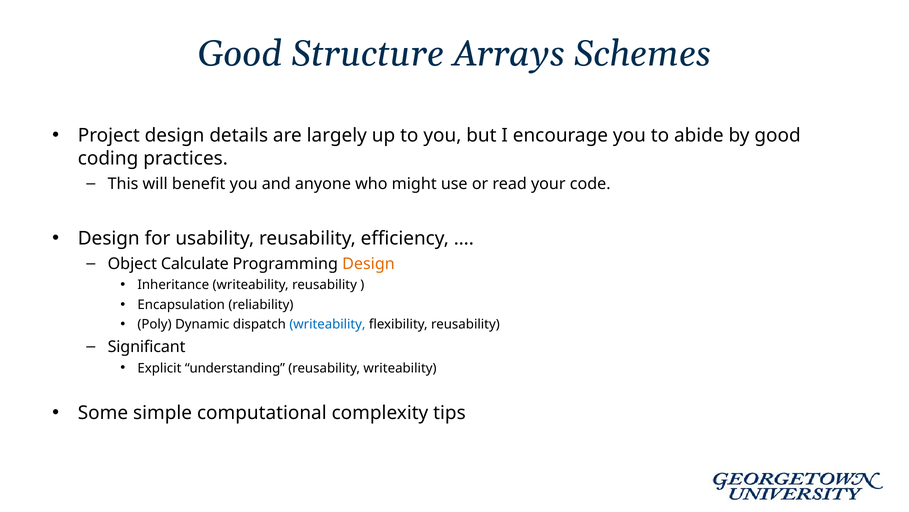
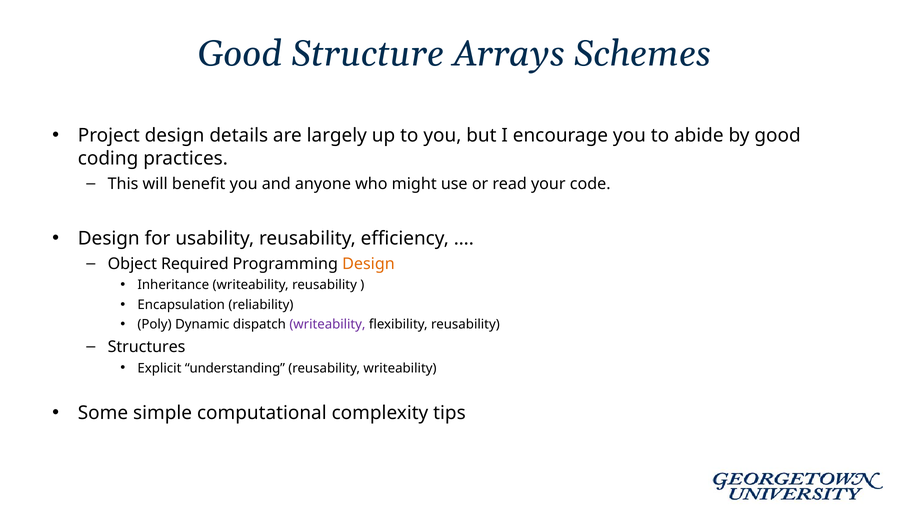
Calculate: Calculate -> Required (195, 263)
writeability colour: blue -> purple (327, 324)
Significant: Significant -> Structures (147, 346)
